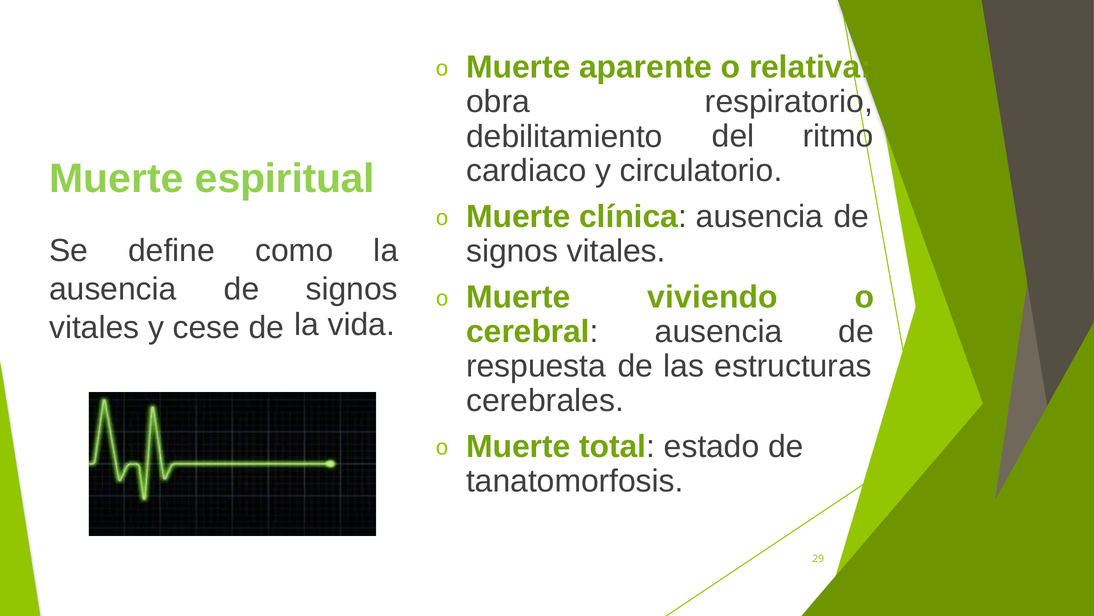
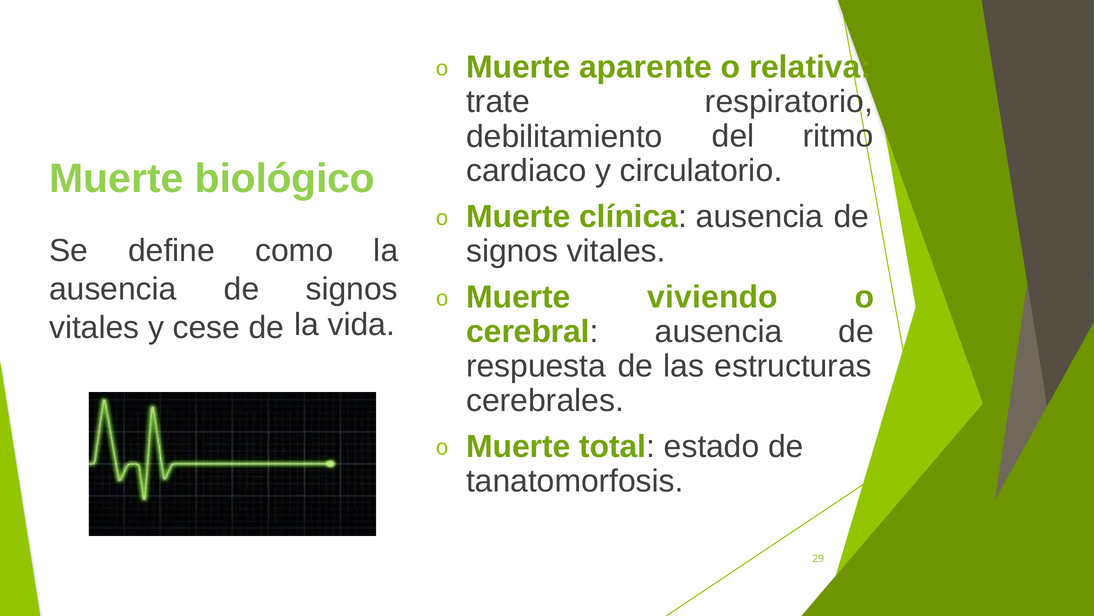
obra: obra -> trate (498, 102)
espiritual: espiritual -> biológico (285, 179)
